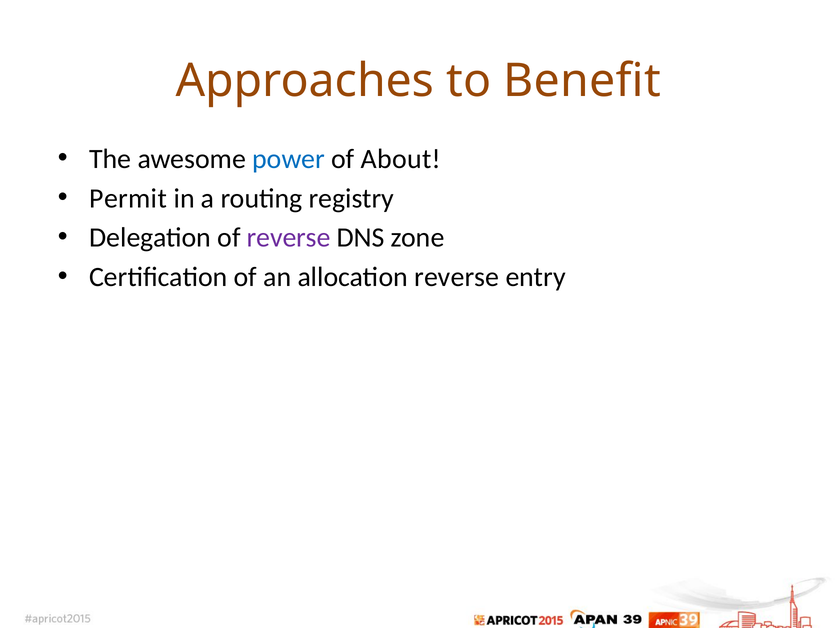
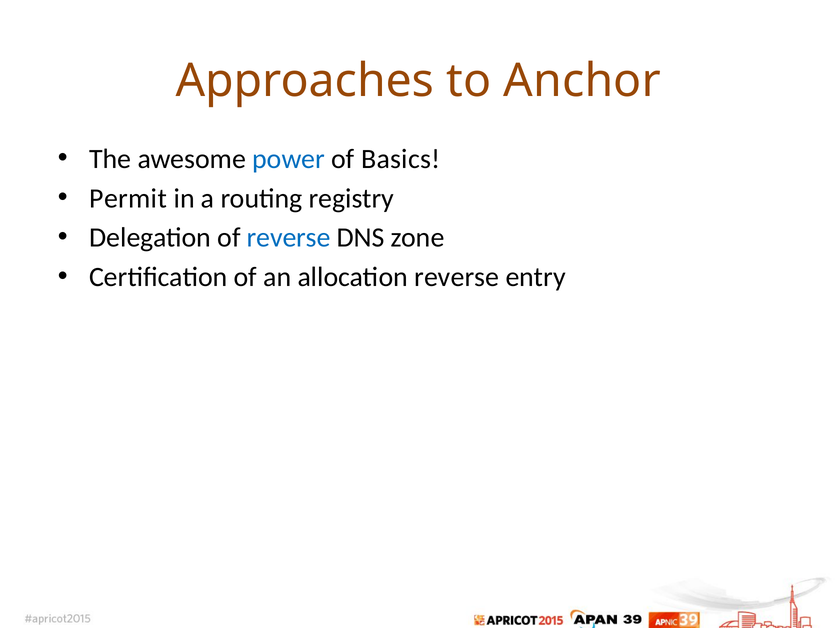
Benefit: Benefit -> Anchor (582, 81)
About: About -> Basics (401, 159)
reverse colour: purple -> blue (289, 238)
